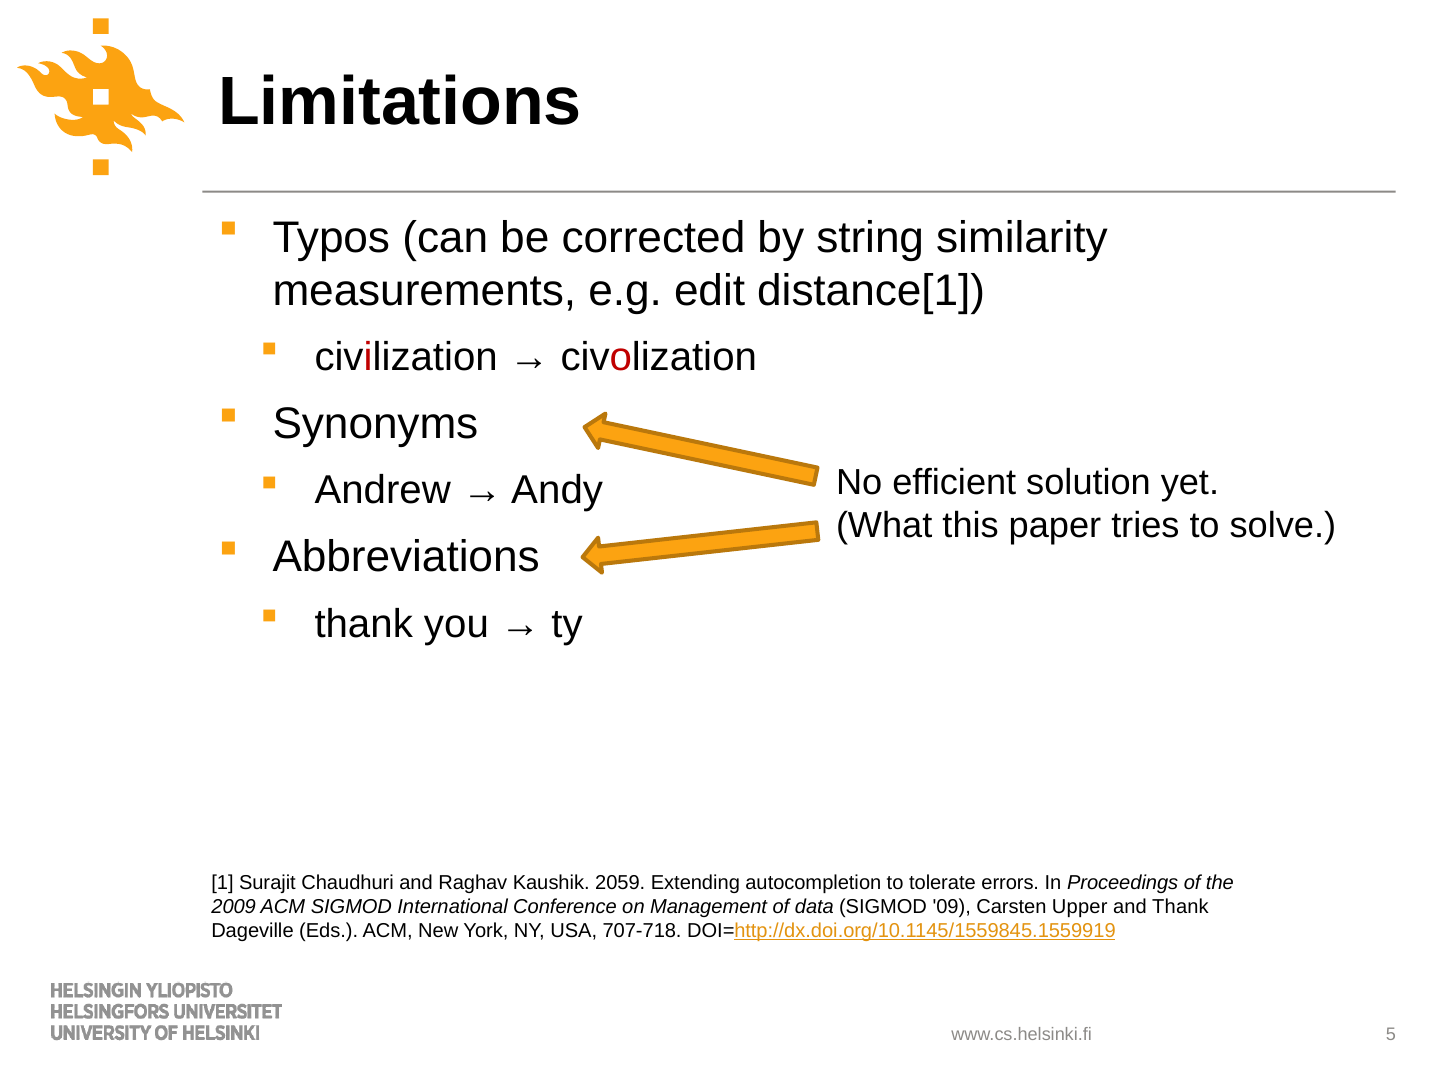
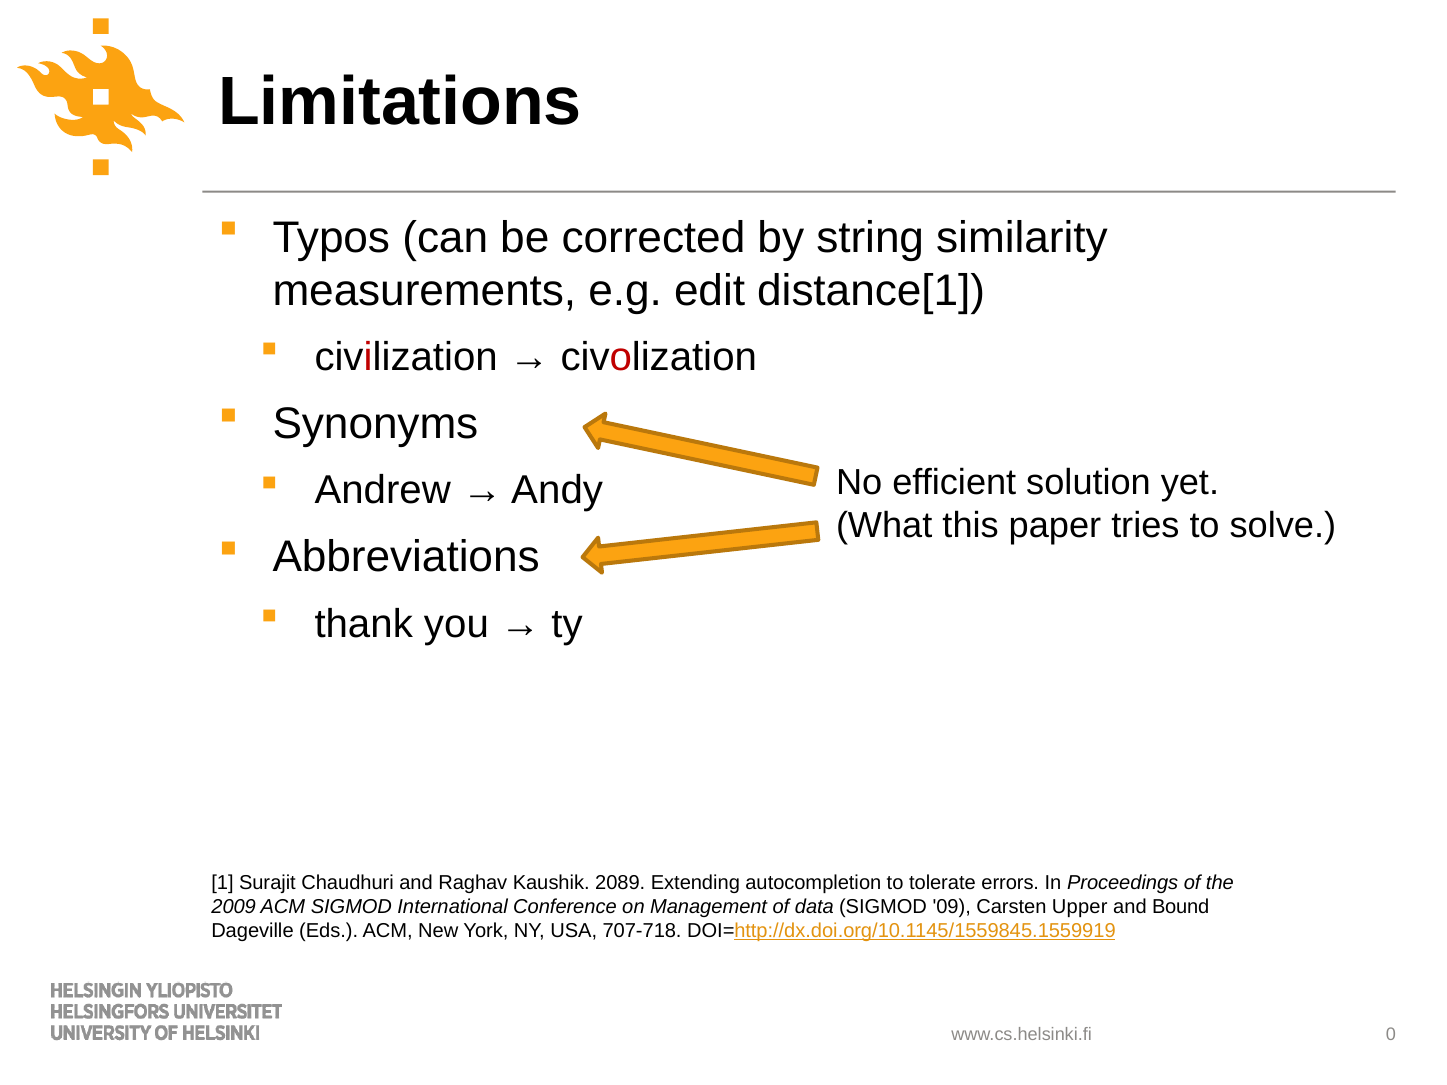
2059: 2059 -> 2089 (620, 883)
and Thank: Thank -> Bound (1181, 907)
5: 5 -> 0 (1391, 1034)
